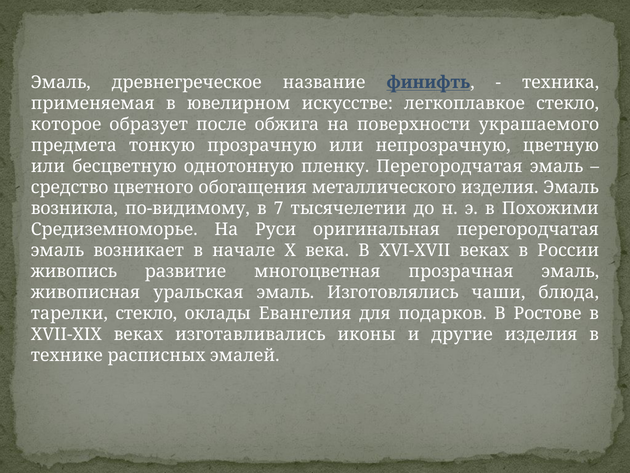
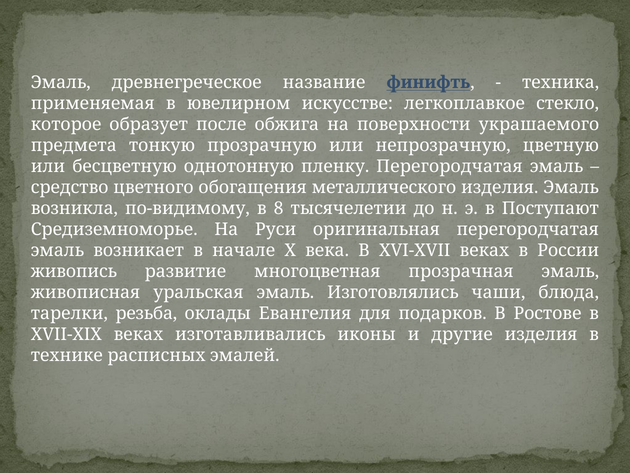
7: 7 -> 8 (279, 208)
Похожими: Похожими -> Поступают (550, 208)
тарелки стекло: стекло -> резьба (146, 313)
